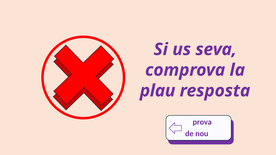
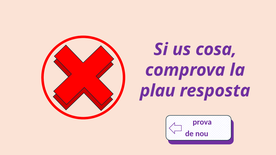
seva: seva -> cosa (216, 49)
